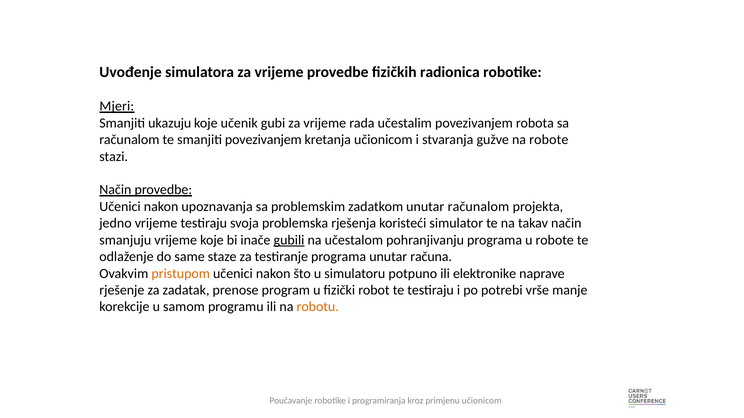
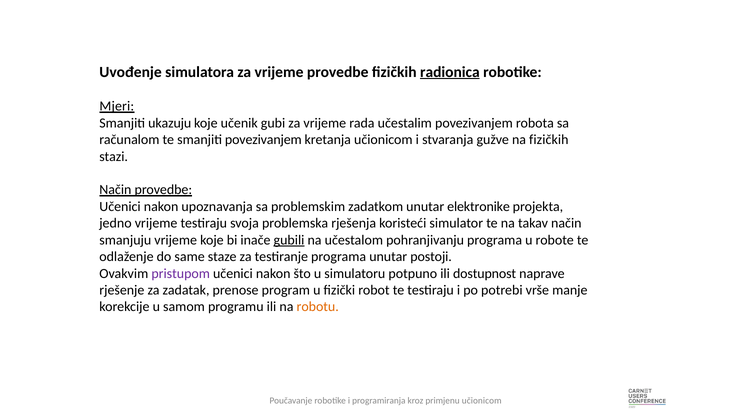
radionica underline: none -> present (450, 72)
na robote: robote -> fizičkih (549, 140)
unutar računalom: računalom -> elektronike (479, 207)
računa: računa -> postoji (431, 257)
pristupom colour: orange -> purple (181, 274)
elektronike: elektronike -> dostupnost (485, 274)
